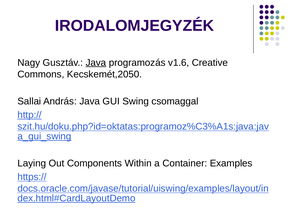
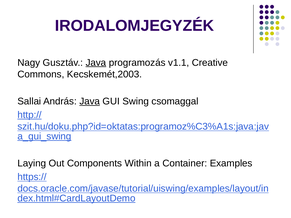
v1.6: v1.6 -> v1.1 (179, 63)
Kecskemét,2050: Kecskemét,2050 -> Kecskemét,2003 (104, 74)
Java underline: none -> present (90, 101)
